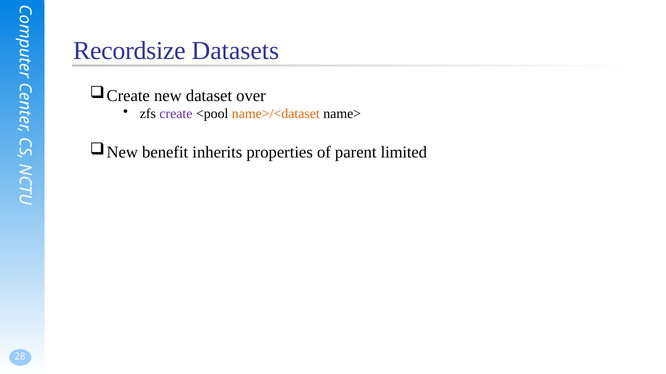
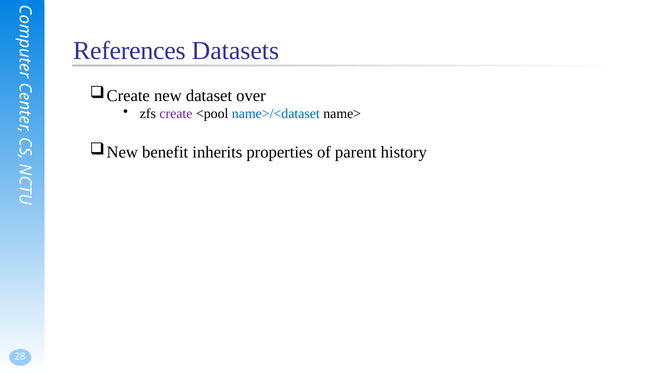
Recordsize: Recordsize -> References (129, 51)
name>/<dataset colour: orange -> blue (276, 114)
limited: limited -> history (404, 152)
